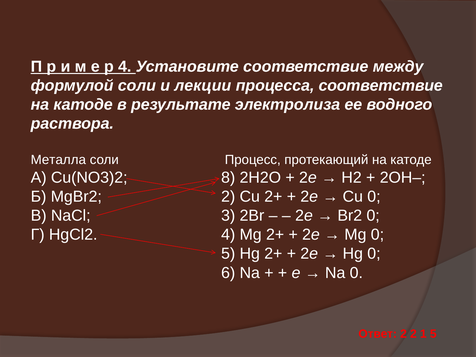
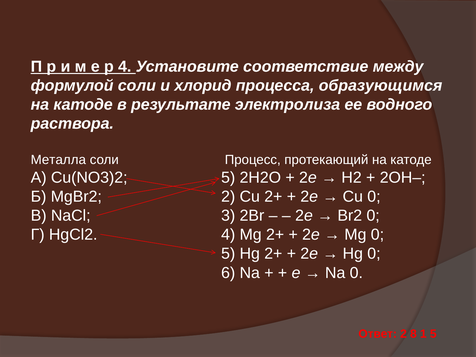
лекции: лекции -> хлорид (203, 86)
процесса соответствие: соответствие -> образующимся (381, 86)
Cu(NO3)2 8: 8 -> 5 (228, 178)
2 2: 2 -> 8 (413, 334)
